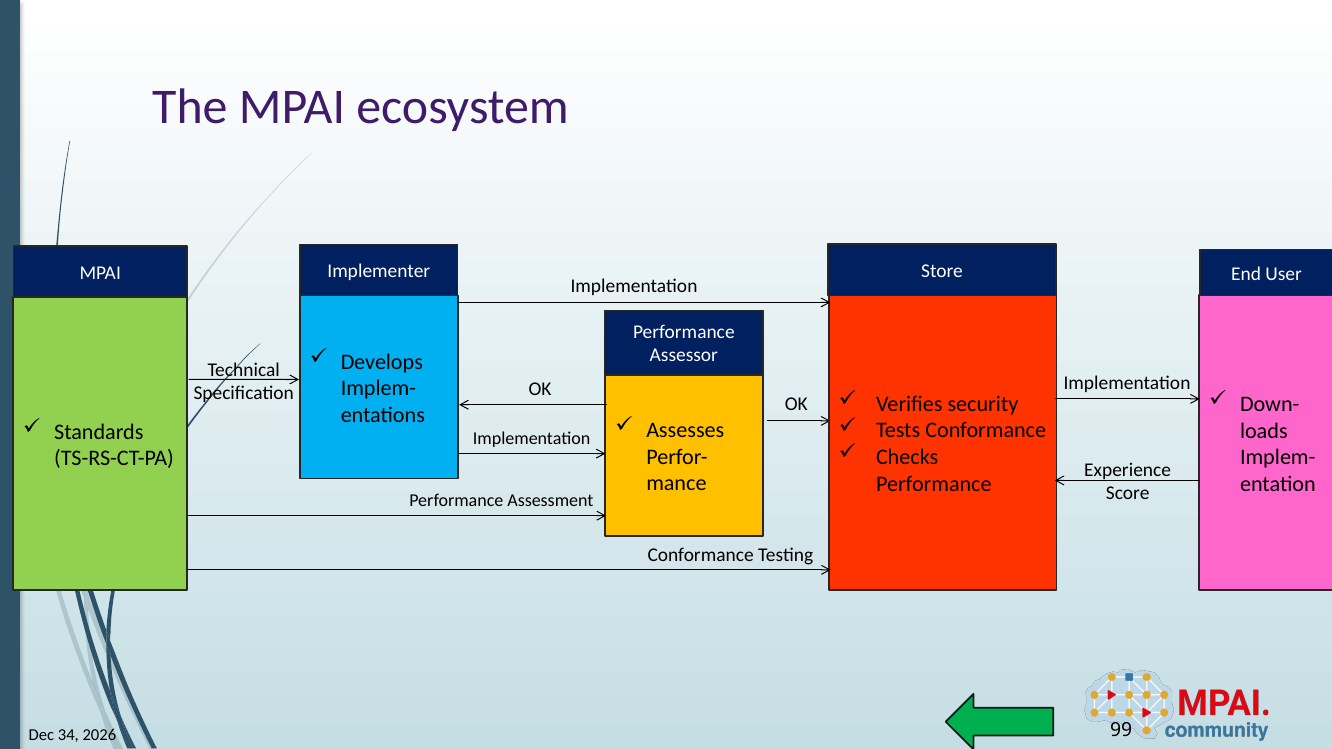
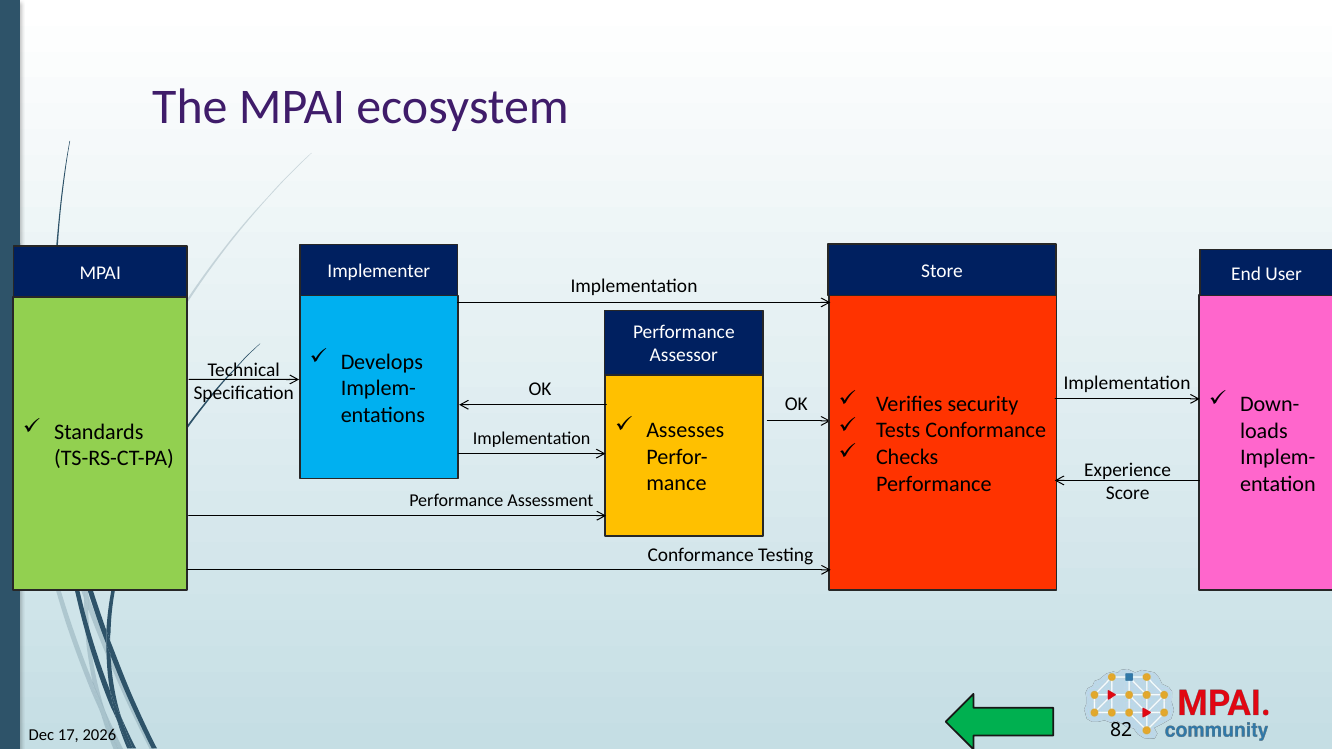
34: 34 -> 17 (68, 736)
99: 99 -> 82 (1121, 730)
